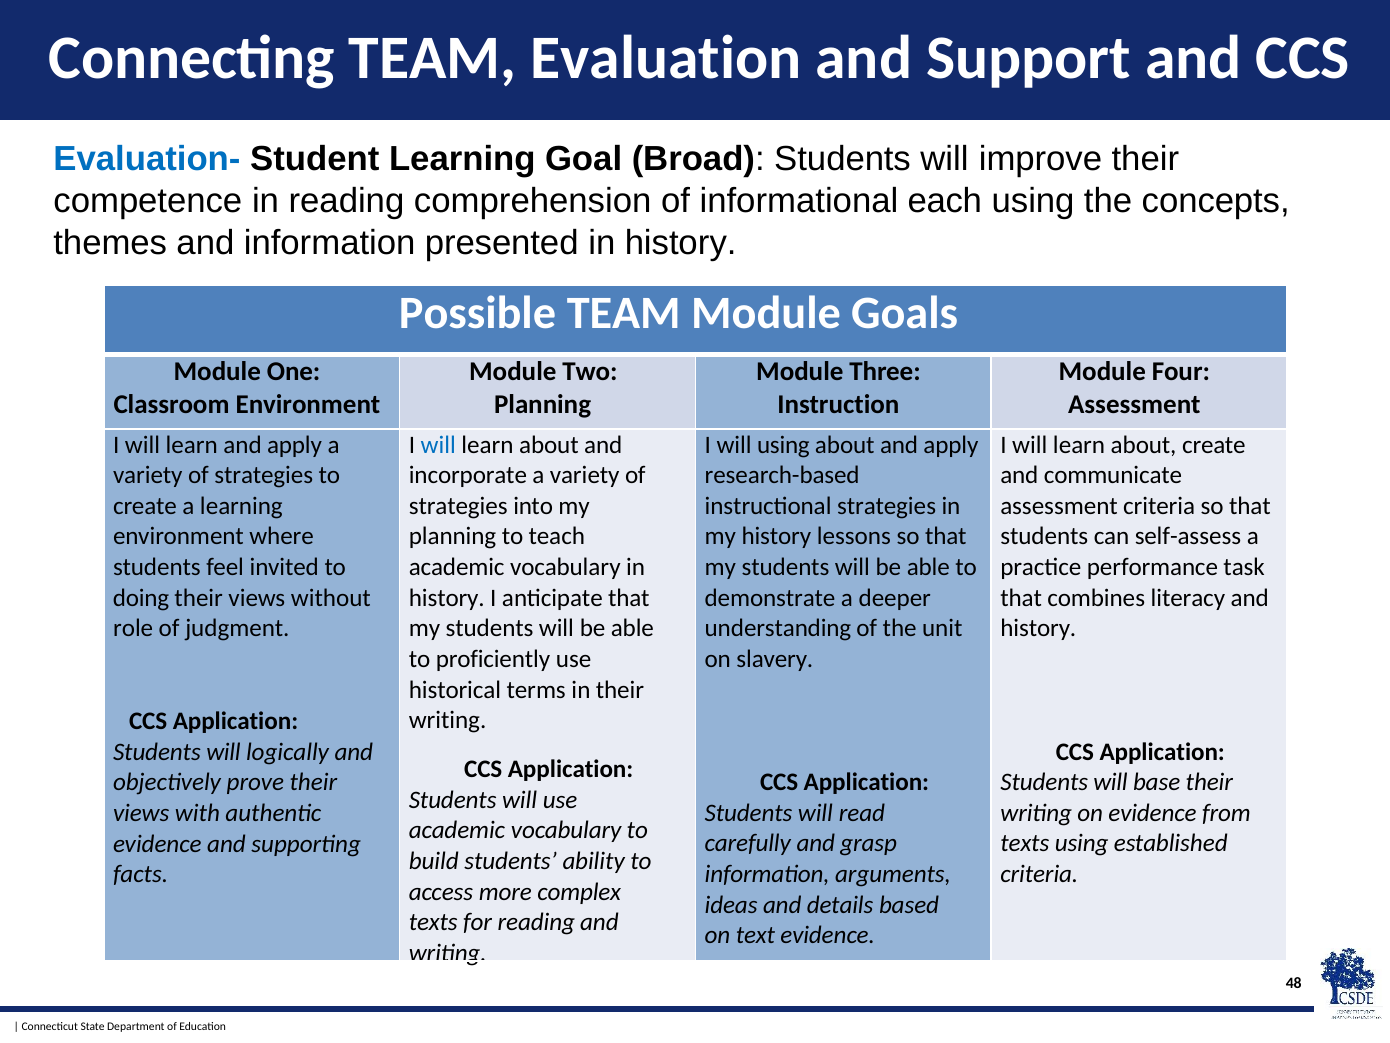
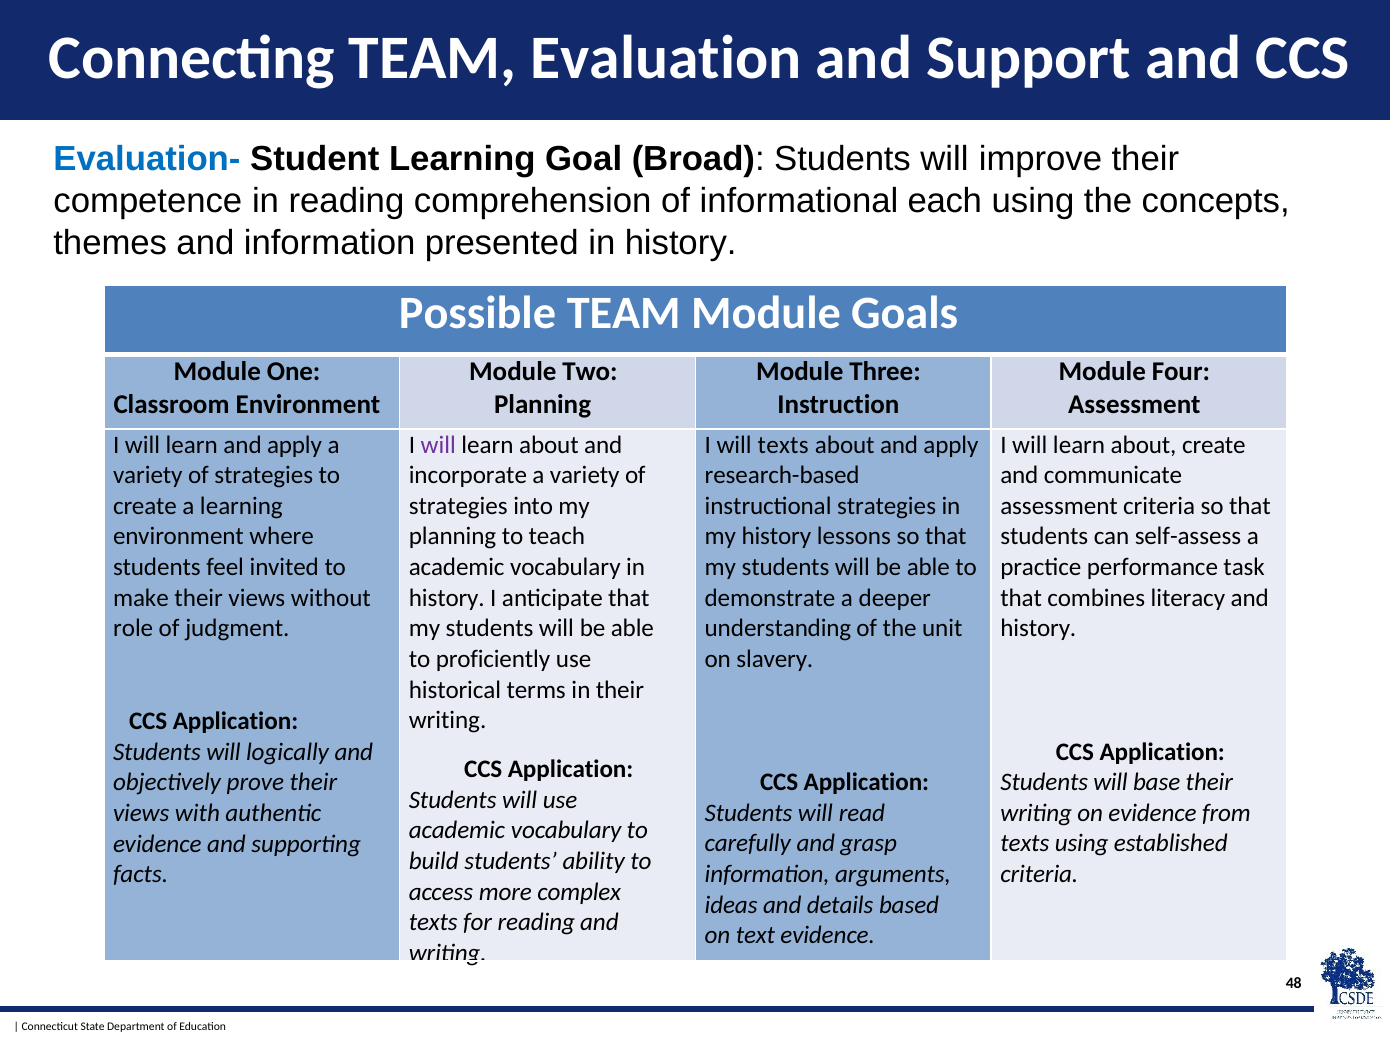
will colour: blue -> purple (438, 445)
will using: using -> texts (783, 445)
doing: doing -> make (141, 598)
